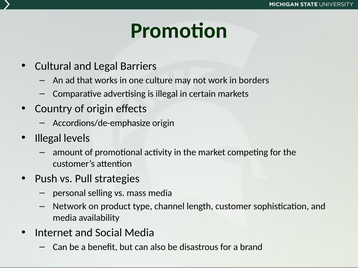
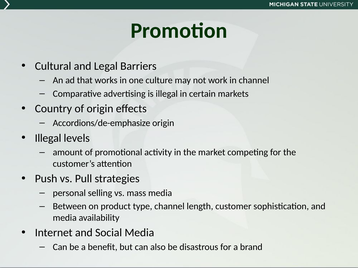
in borders: borders -> channel (254, 81)
Network: Network -> Between (70, 207)
